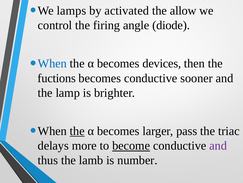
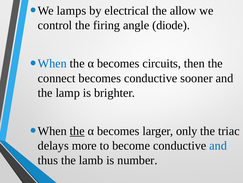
activated: activated -> electrical (127, 11)
devices: devices -> circuits (162, 63)
fuctions: fuctions -> connect (57, 78)
pass: pass -> only (187, 131)
become underline: present -> none (131, 145)
and colour: purple -> blue (218, 145)
